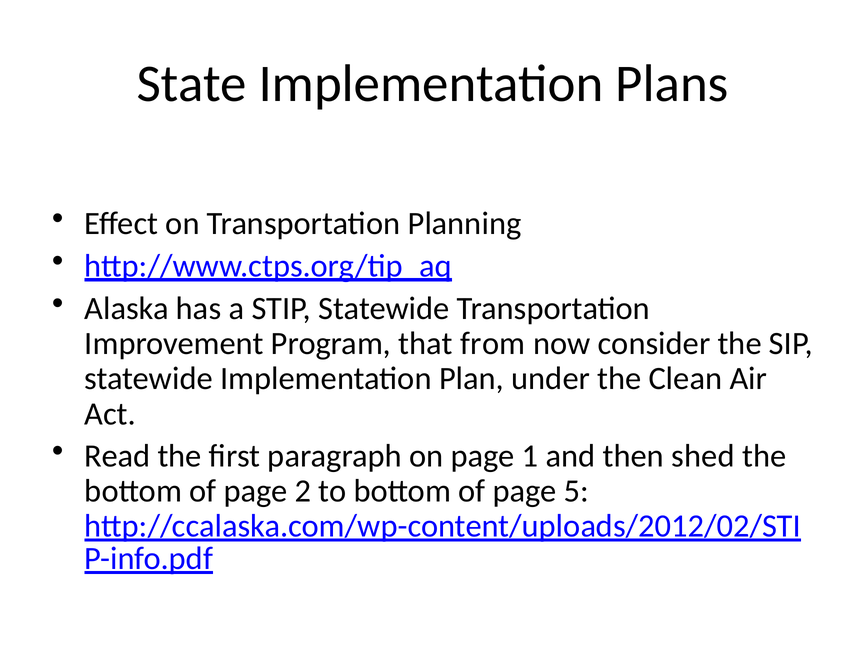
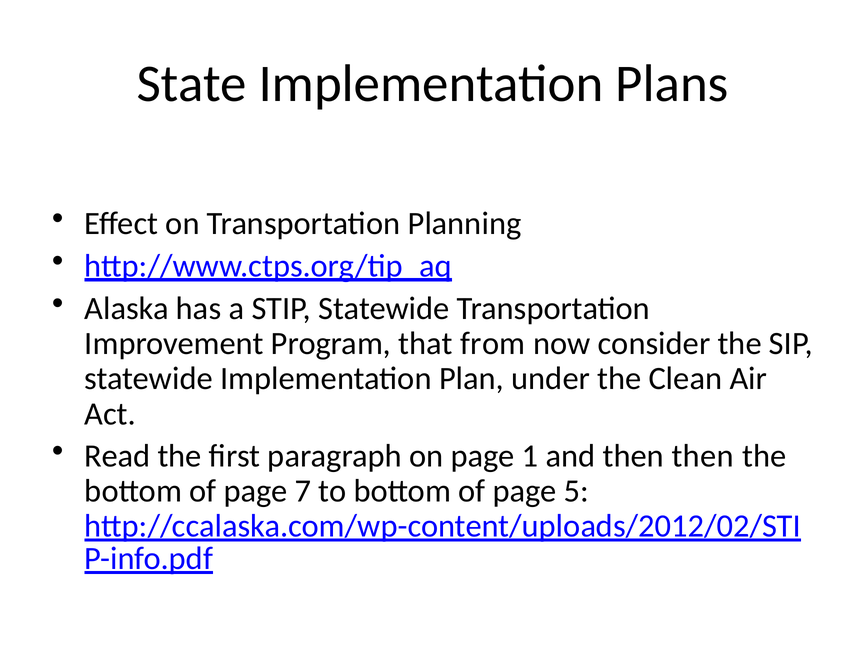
then shed: shed -> then (703, 456)
2: 2 -> 7 (303, 491)
